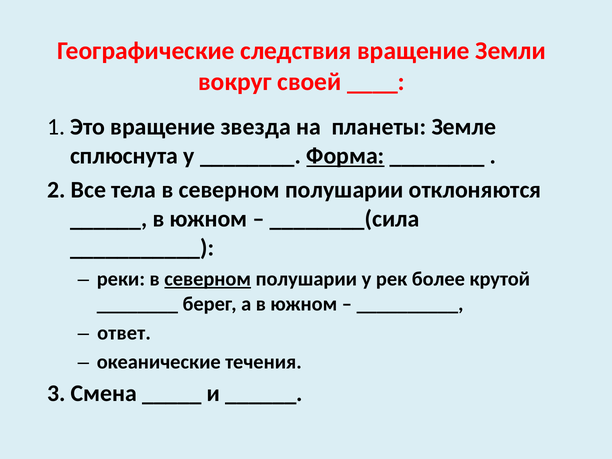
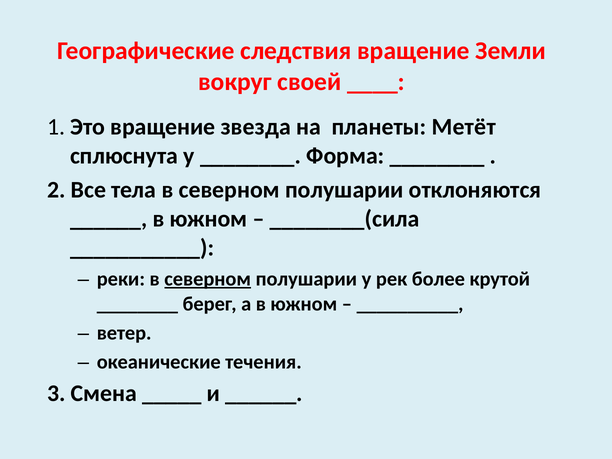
Земле: Земле -> Метёт (464, 127)
Форма underline: present -> none (345, 156)
ответ: ответ -> ветер (124, 333)
